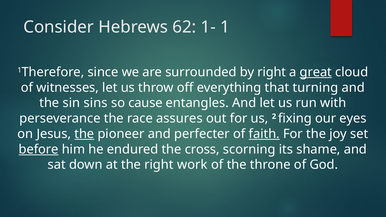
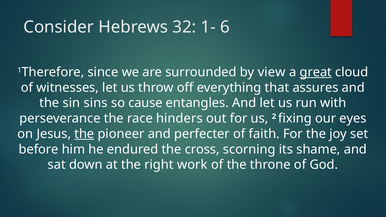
62: 62 -> 32 (184, 27)
1: 1 -> 6 (225, 27)
by right: right -> view (272, 72)
turning: turning -> assures (315, 88)
assures: assures -> hinders (179, 118)
faith underline: present -> none (264, 134)
before underline: present -> none (39, 149)
